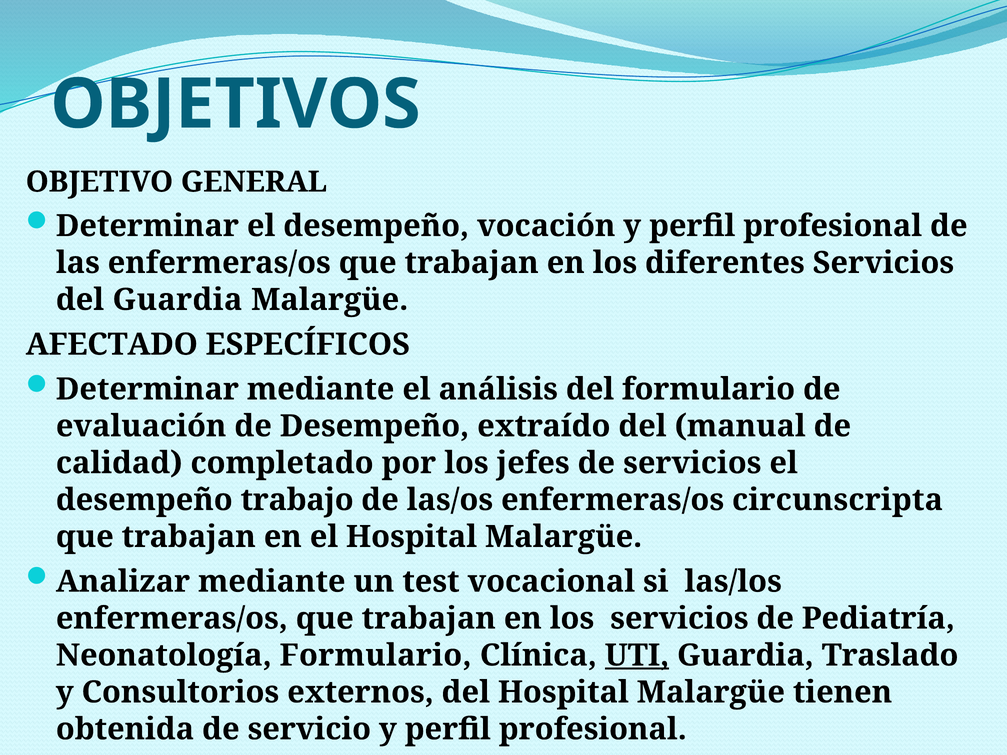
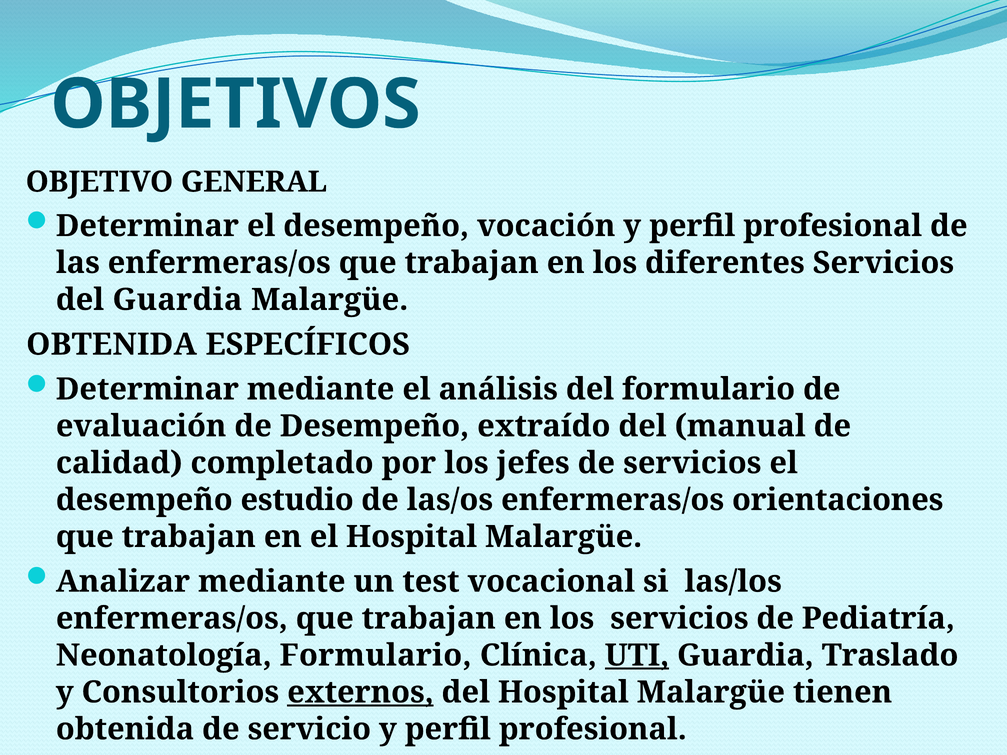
AFECTADO: AFECTADO -> OBTENIDA (111, 345)
trabajo: trabajo -> estudio (297, 500)
circunscripta: circunscripta -> orientaciones (838, 500)
externos underline: none -> present (360, 692)
